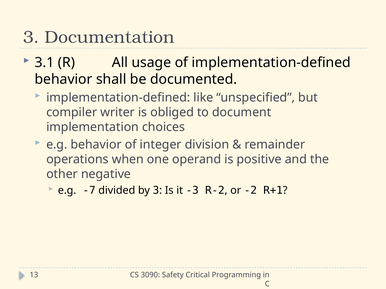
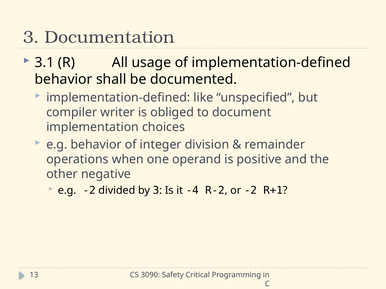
e.g -7: -7 -> -2 (89, 191)
-3: -3 -> -4 (192, 191)
